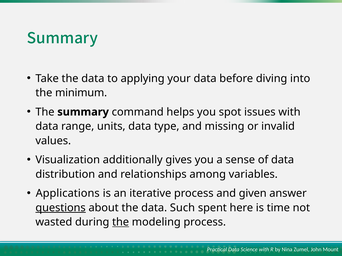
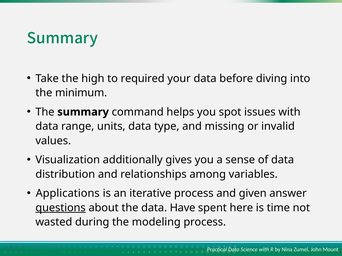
Take the data: data -> high (93, 79)
applying: applying -> required (143, 79)
Such: Such -> Have (183, 208)
the underline: present -> none (121, 223)
